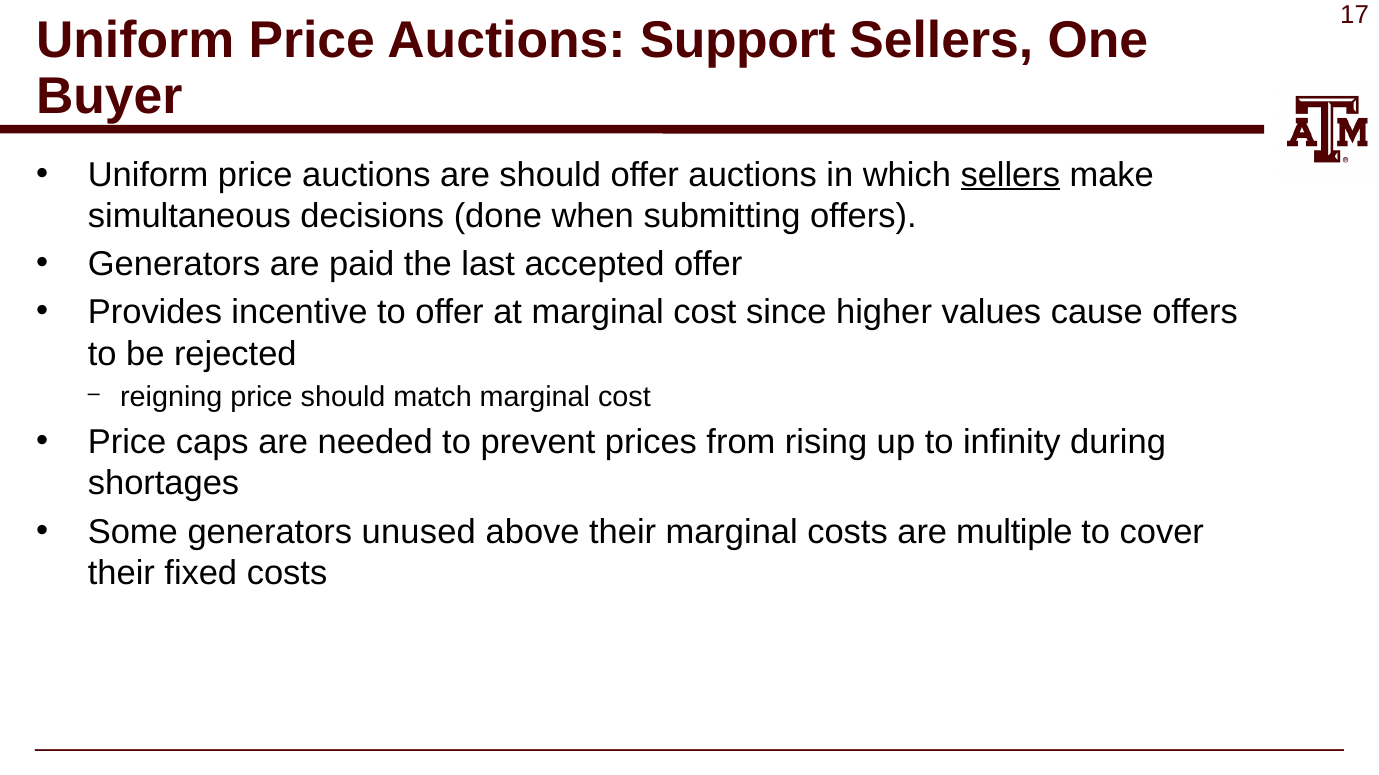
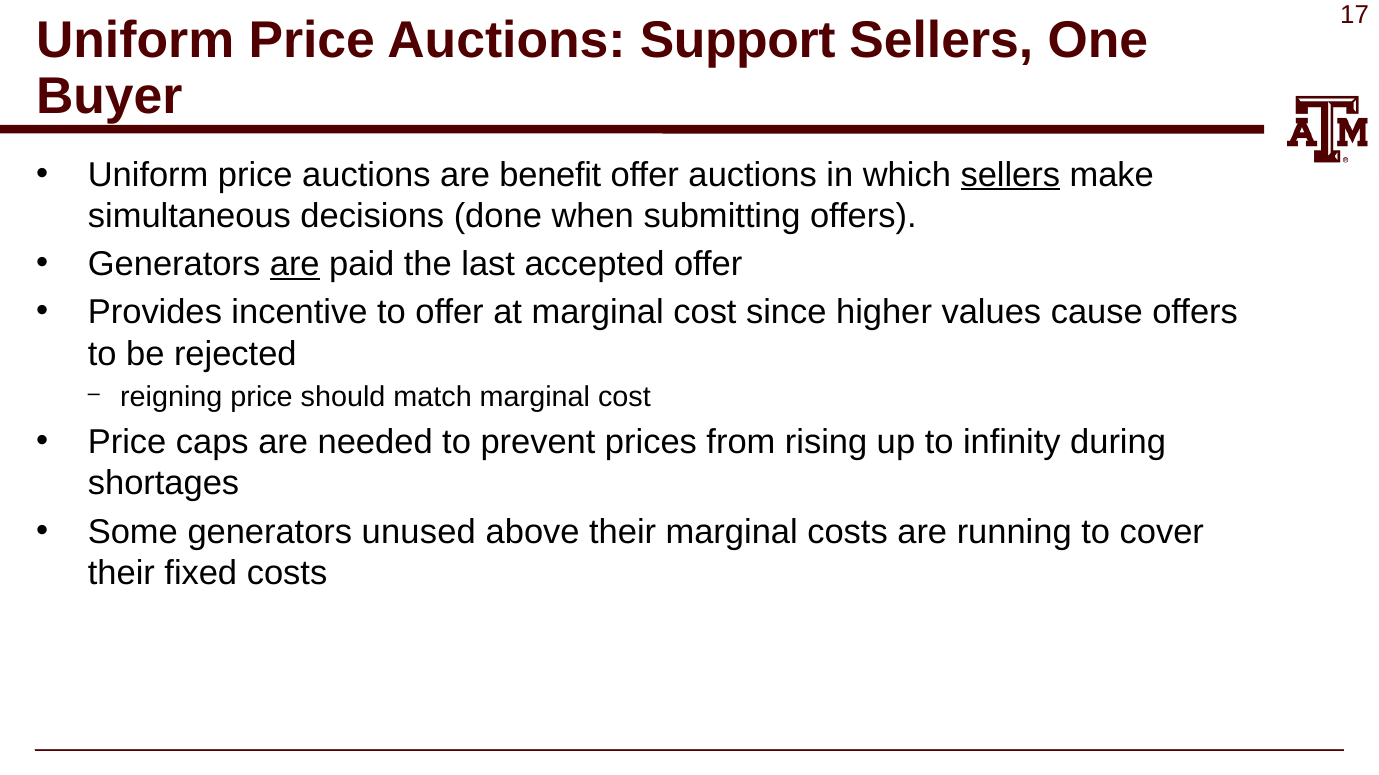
are should: should -> benefit (550, 175)
are underline: none -> present (295, 264)
multiple: multiple -> running (1014, 532)
